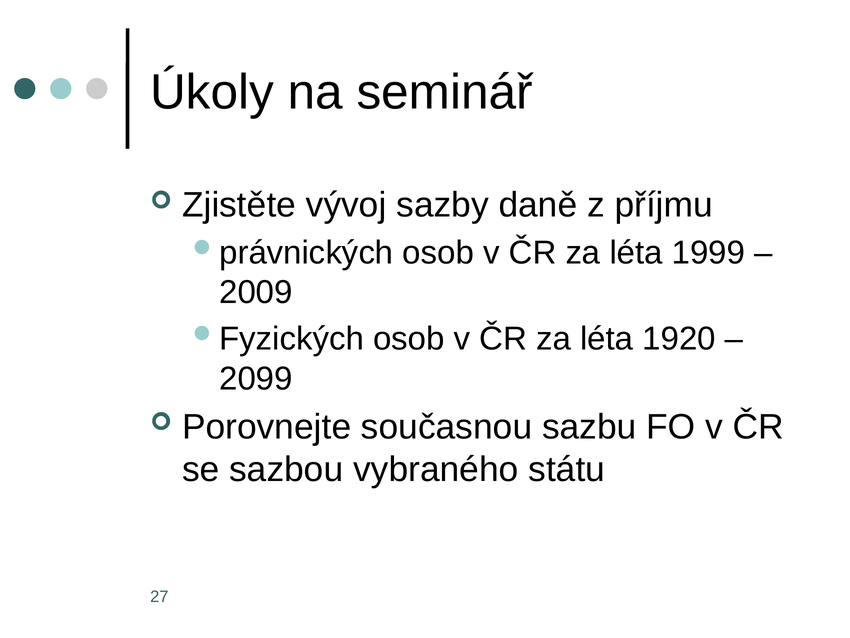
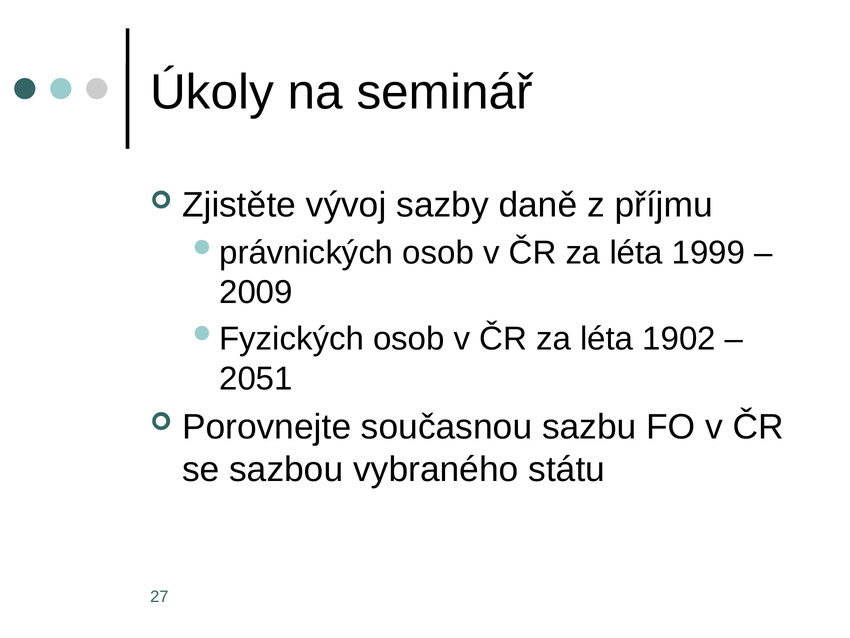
1920: 1920 -> 1902 (679, 339)
2099: 2099 -> 2051 (256, 378)
